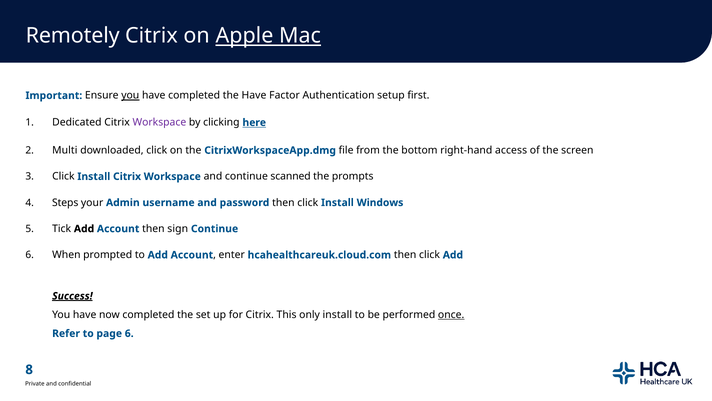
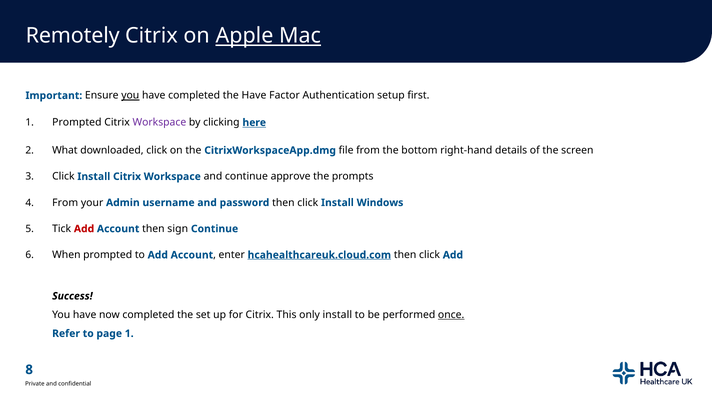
Dedicated: Dedicated -> Prompted (77, 122)
Multi: Multi -> What (65, 150)
access: access -> details (511, 150)
scanned: scanned -> approve (291, 176)
Steps: Steps -> From (65, 202)
Add colour: black -> red (84, 229)
hcahealthcareuk.cloud.com underline: none -> present (319, 255)
Success underline: present -> none (72, 296)
page 6: 6 -> 1 (129, 333)
